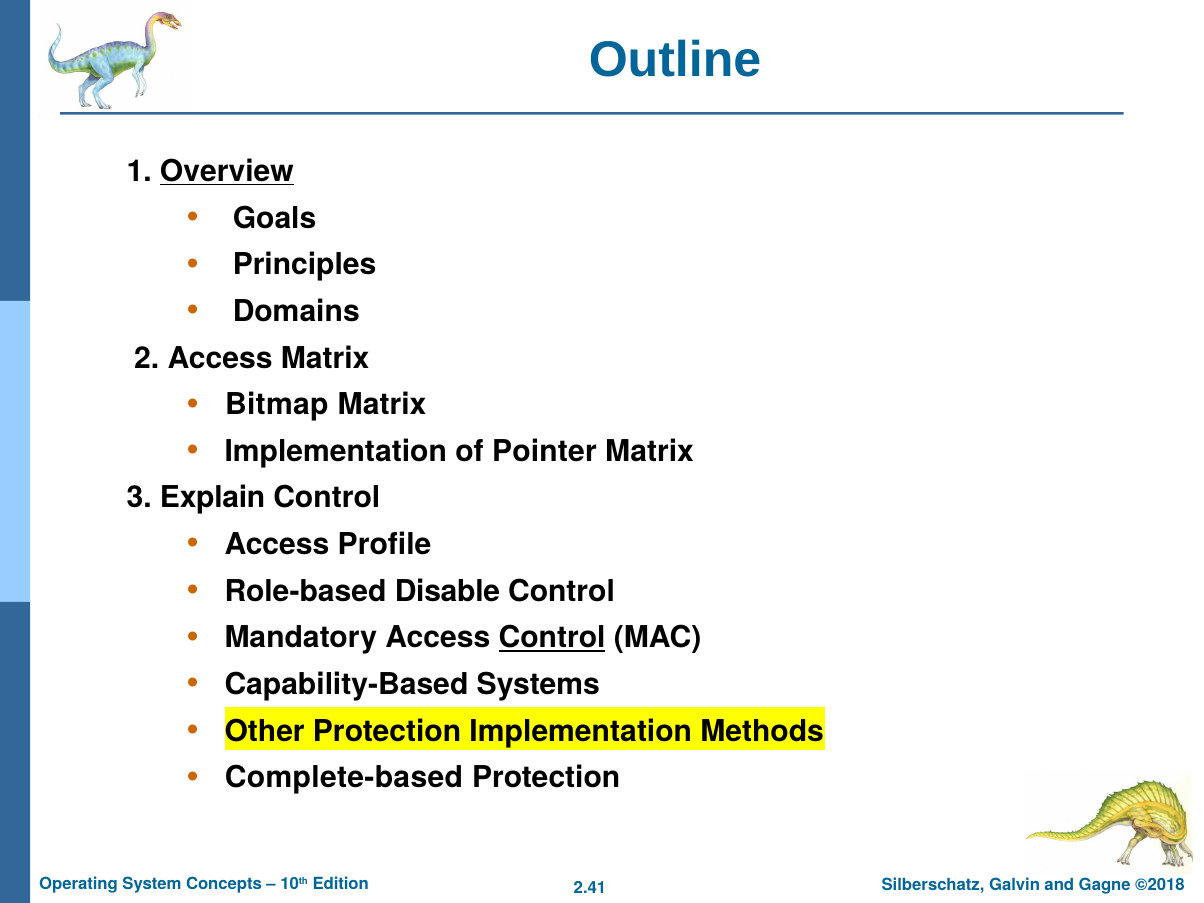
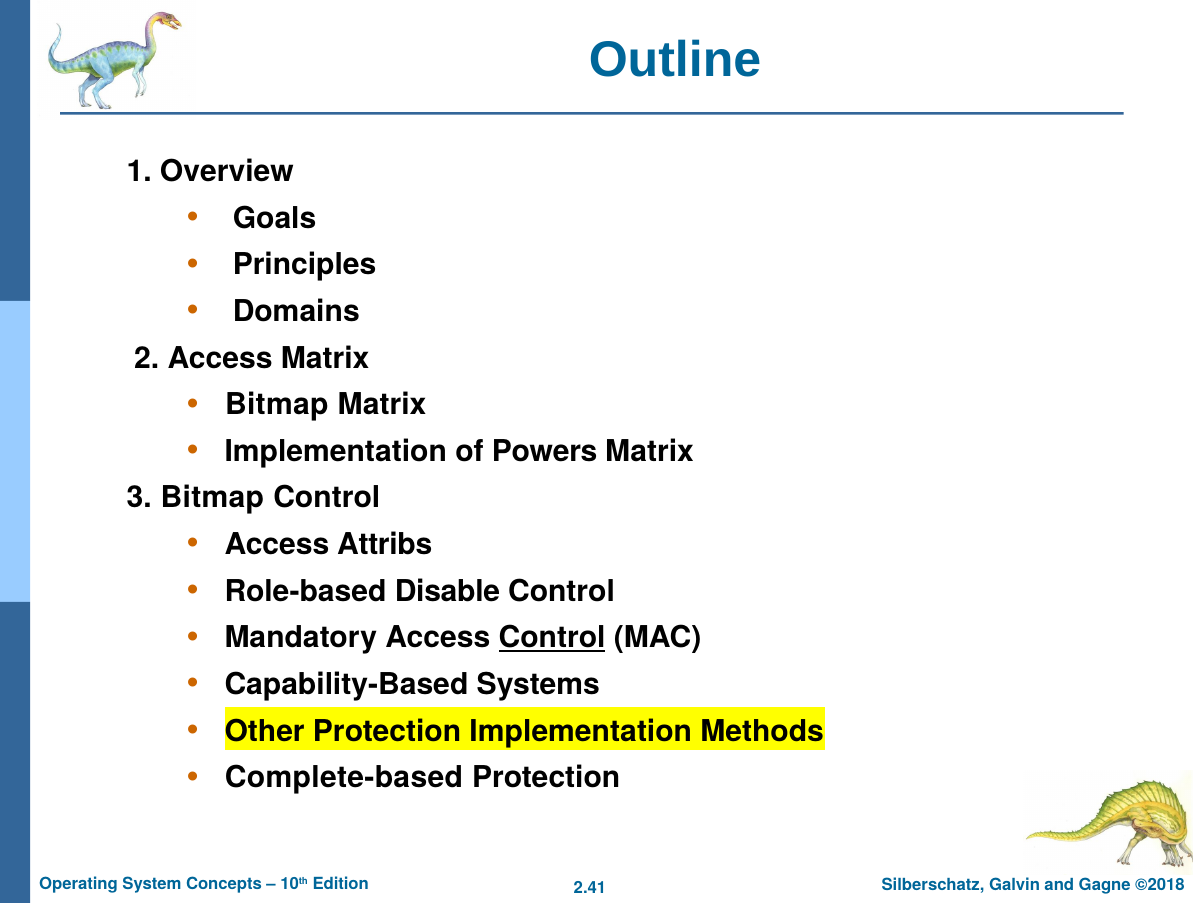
Overview underline: present -> none (227, 172)
Pointer: Pointer -> Powers (545, 451)
3 Explain: Explain -> Bitmap (212, 498)
Profile: Profile -> Attribs (385, 545)
